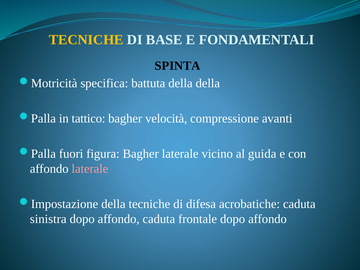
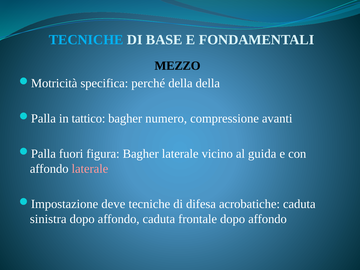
TECNICHE colour: yellow -> light blue (86, 40)
SPINTA: SPINTA -> MEZZO (178, 66)
battuta: battuta -> perché (148, 83)
velocità: velocità -> numero (166, 119)
della: della -> deve (113, 204)
